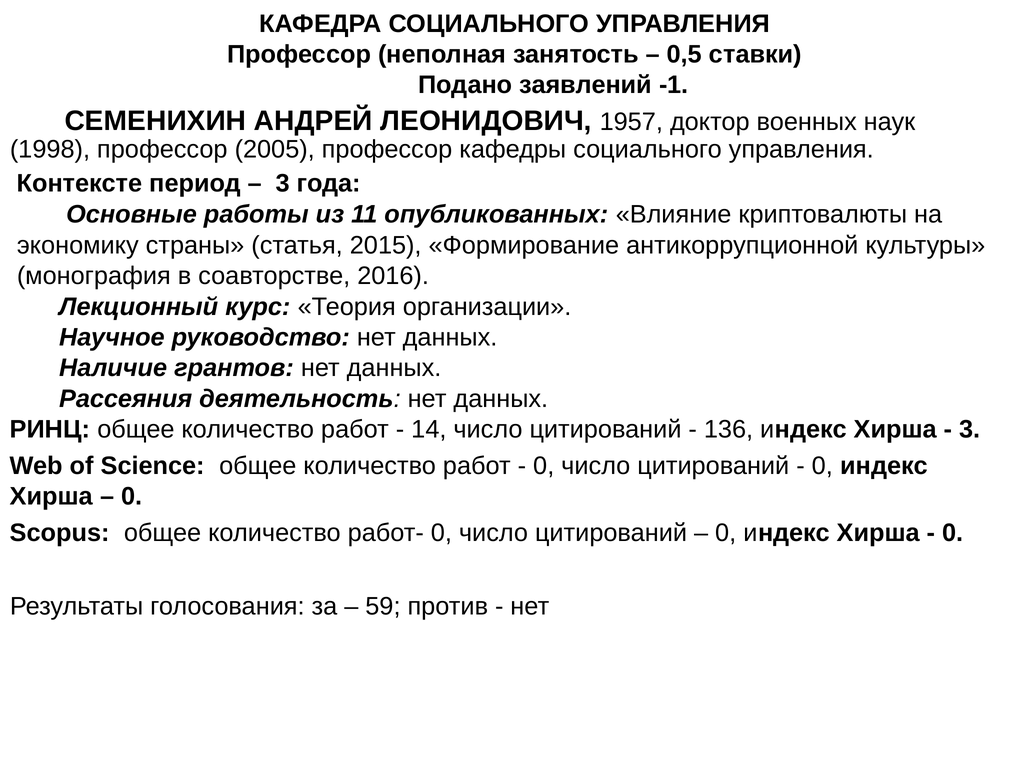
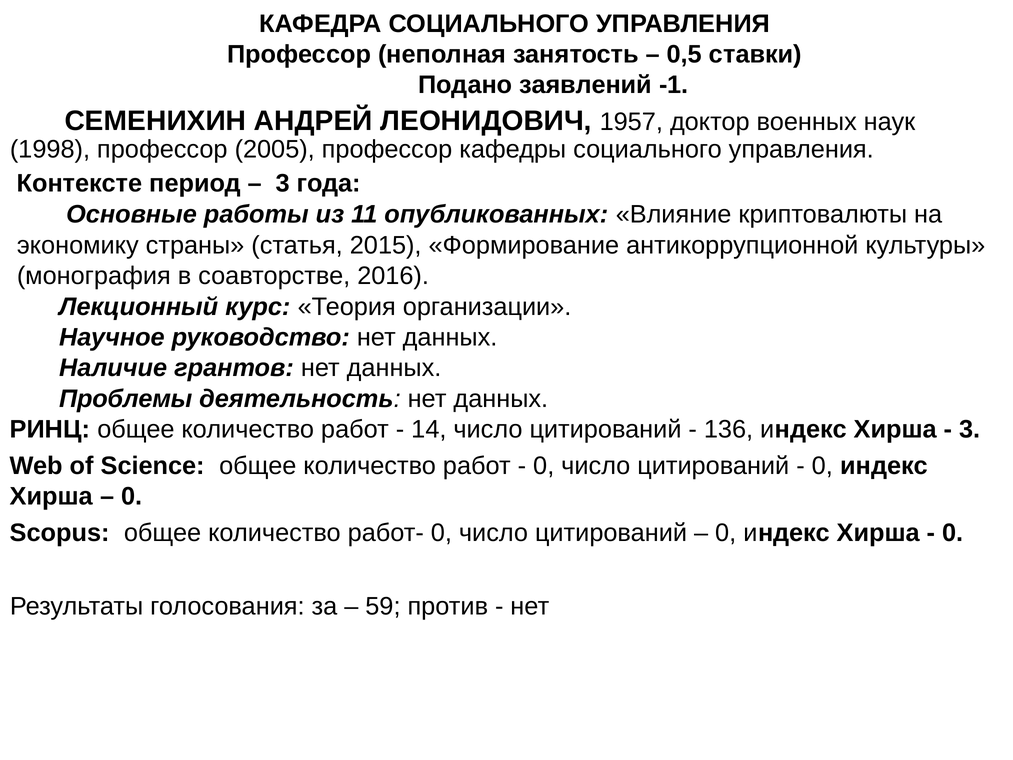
Рассеяния: Рассеяния -> Проблемы (126, 399)
